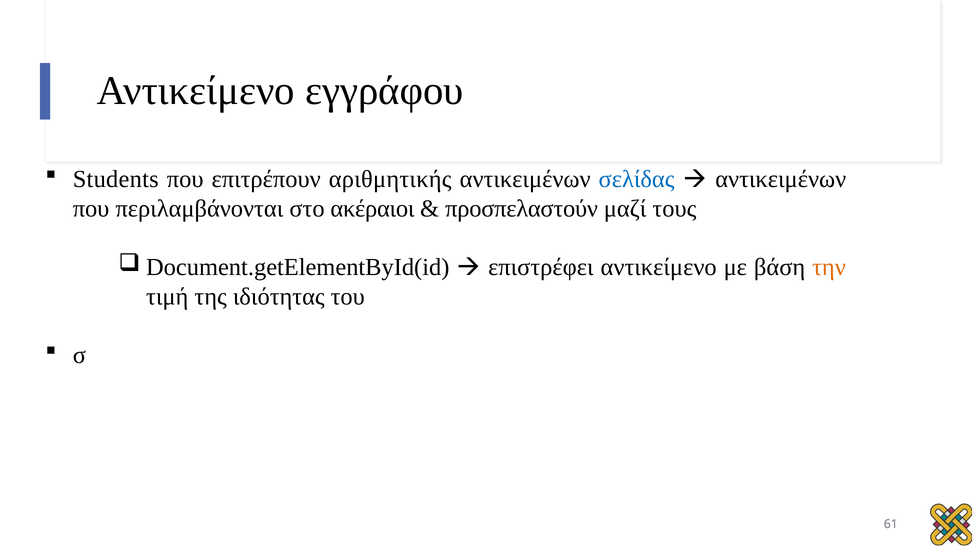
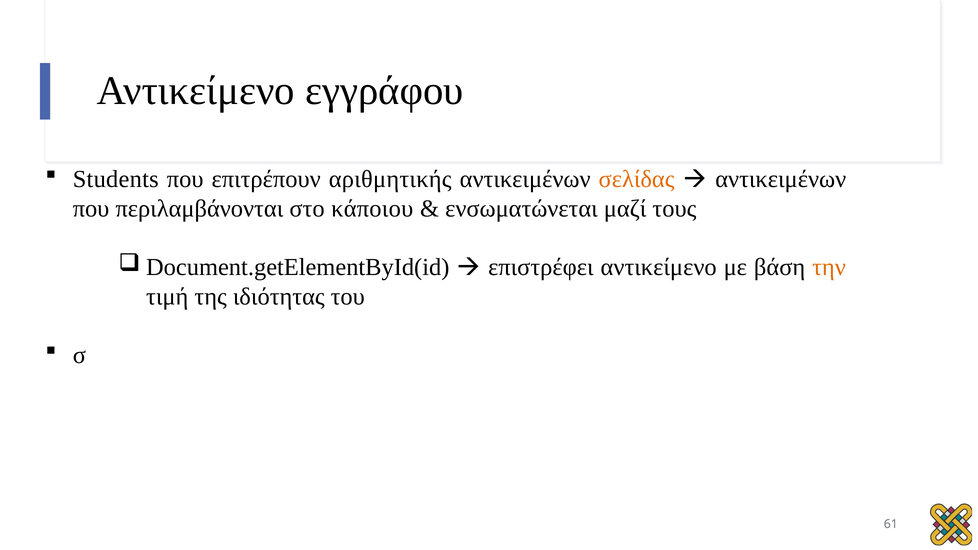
σελίδας colour: blue -> orange (637, 179)
ακέραιοι: ακέραιοι -> κάποιου (372, 209)
προσπελαστούν: προσπελαστούν -> ενσωματώνεται (521, 209)
